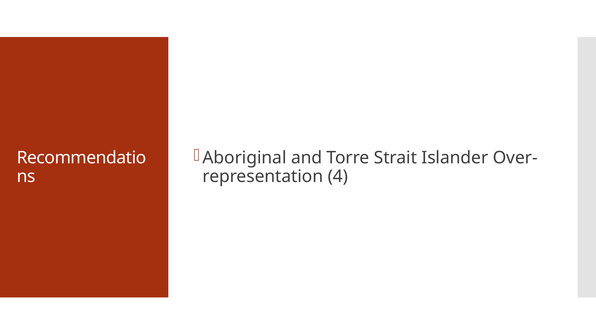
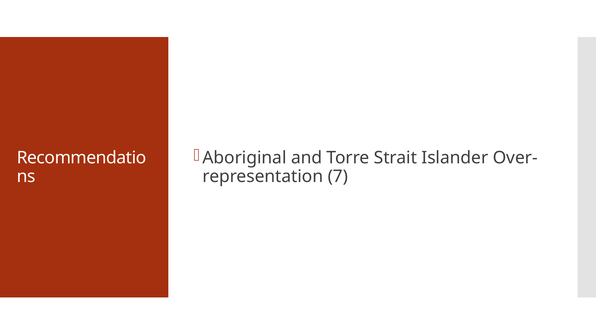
4: 4 -> 7 (338, 177)
